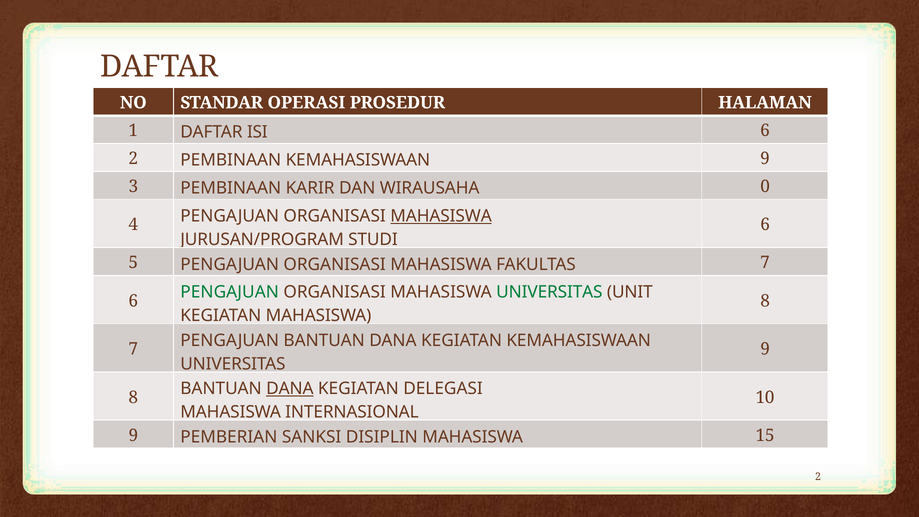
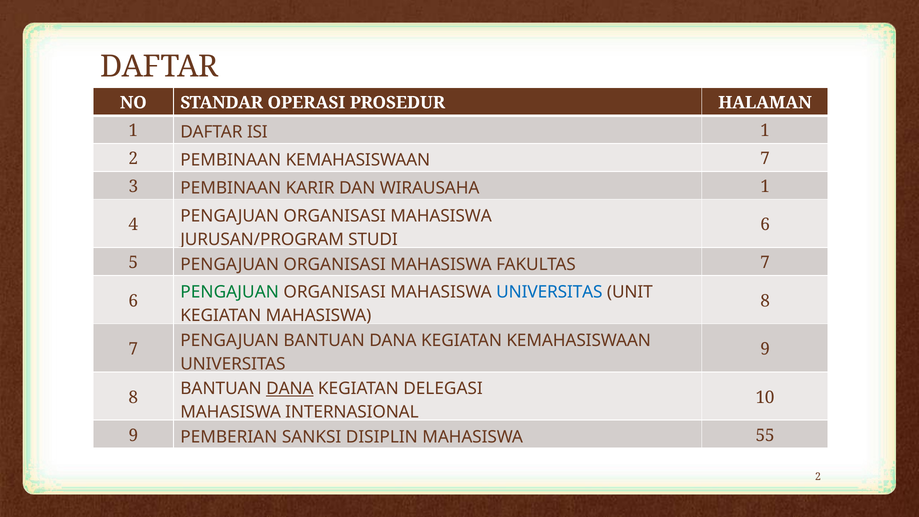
ISI 6: 6 -> 1 (765, 131)
KEMAHASISWAAN 9: 9 -> 7 (765, 159)
WIRAUSAHA 0: 0 -> 1 (765, 187)
MAHASISWA underline: present -> none (441, 216)
UNIVERSITAS colour: green -> blue (549, 292)
15: 15 -> 55 (765, 435)
